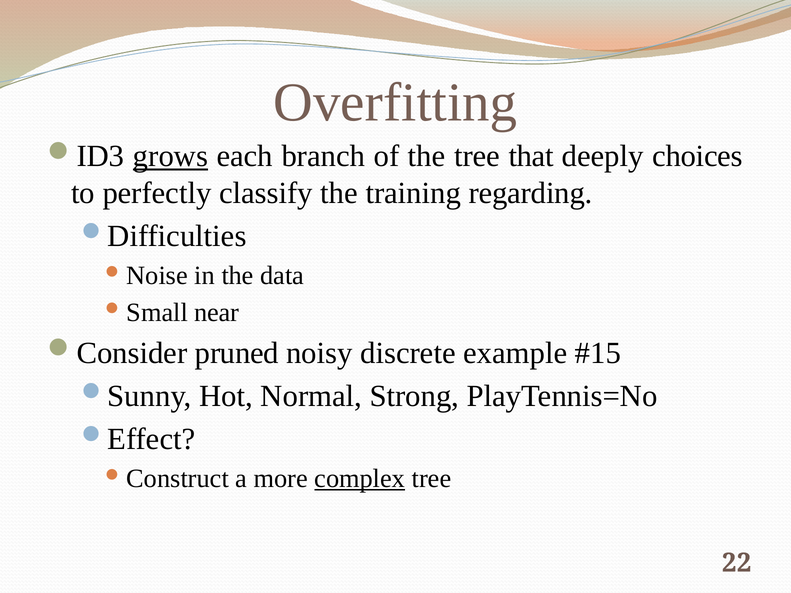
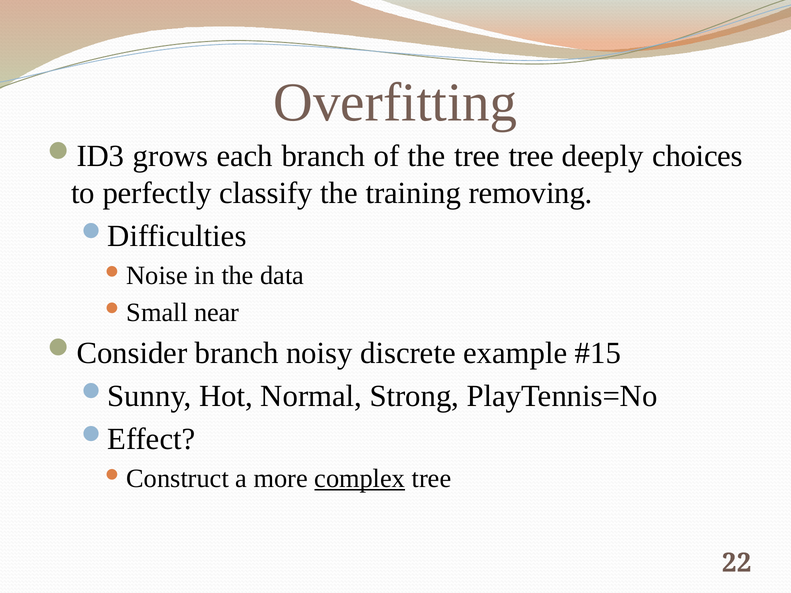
grows underline: present -> none (170, 156)
tree that: that -> tree (531, 156)
regarding: regarding -> removing (531, 193)
pruned: pruned -> branch (237, 353)
